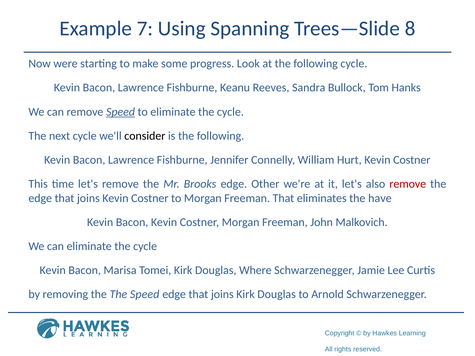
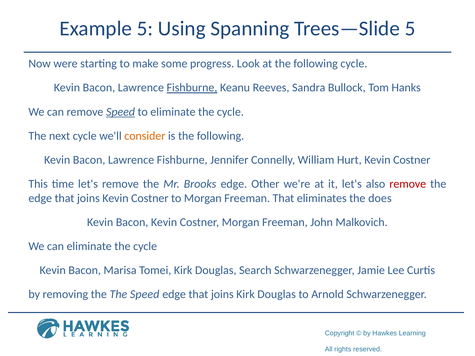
Example 7: 7 -> 5 (145, 28)
Trees—Slide 8: 8 -> 5 (410, 28)
Fishburne underline: none -> present (192, 88)
consider colour: black -> orange (145, 136)
have: have -> does (380, 198)
Where: Where -> Search (255, 270)
